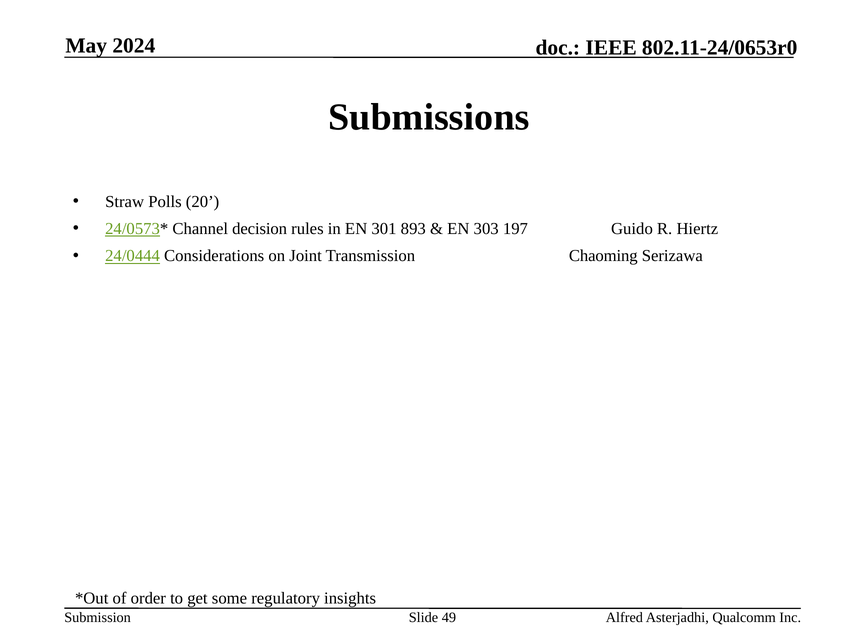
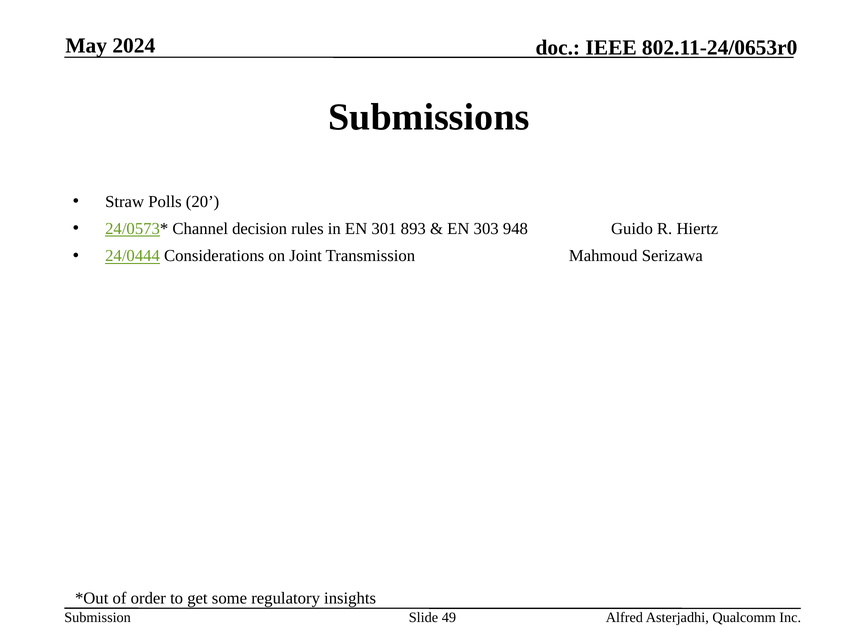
197: 197 -> 948 (515, 229)
Chaoming: Chaoming -> Mahmoud (603, 256)
